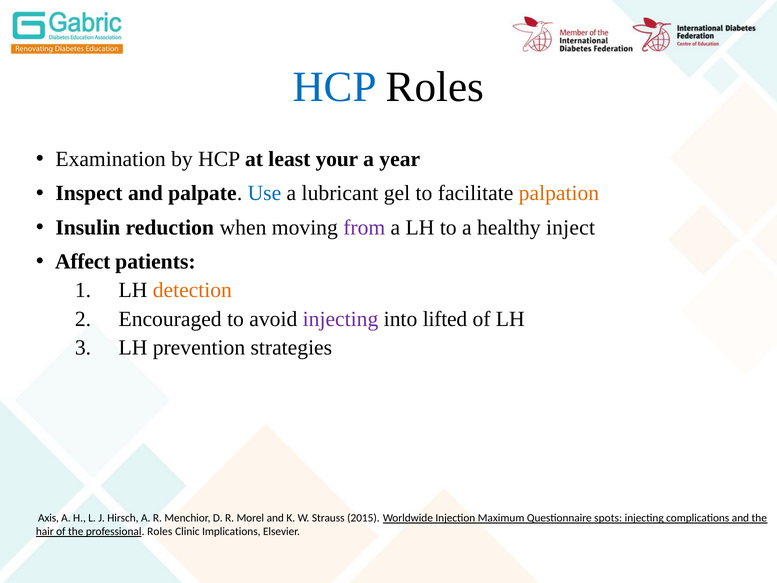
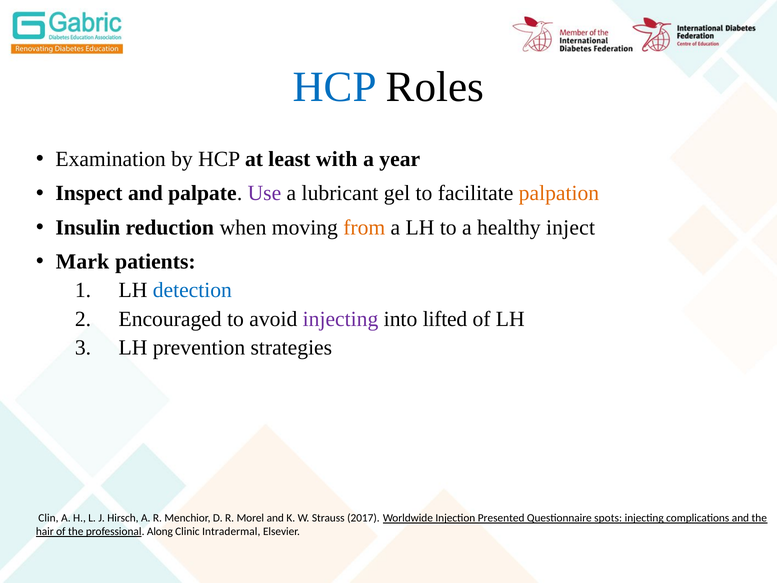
your: your -> with (337, 159)
Use colour: blue -> purple (264, 193)
from colour: purple -> orange (364, 227)
Affect: Affect -> Mark (83, 262)
detection colour: orange -> blue (192, 290)
Axis: Axis -> Clin (48, 518)
2015: 2015 -> 2017 (363, 518)
Maximum: Maximum -> Presented (501, 518)
professional Roles: Roles -> Along (160, 531)
Implications: Implications -> Intradermal (231, 531)
